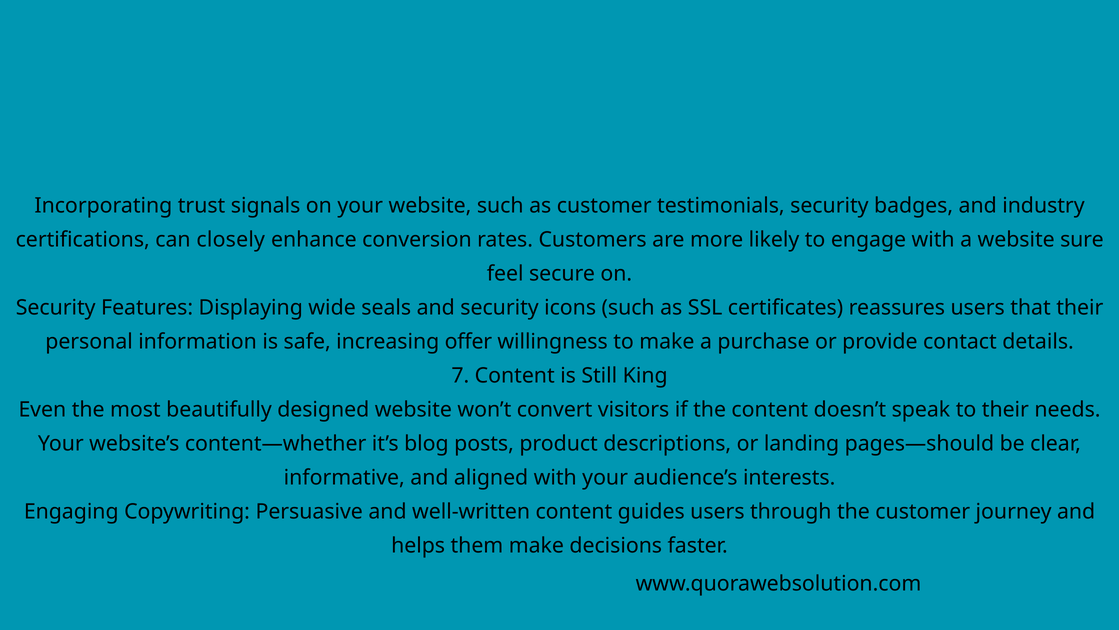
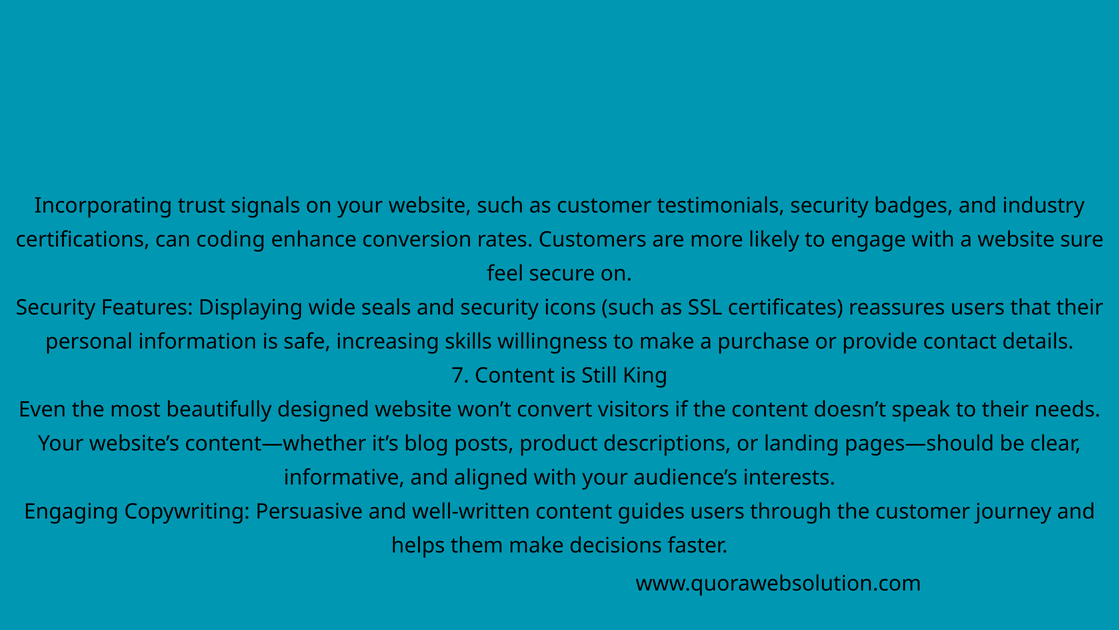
closely: closely -> coding (231, 239)
offer: offer -> skills (468, 341)
